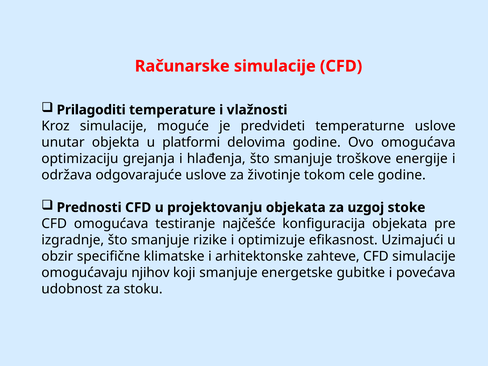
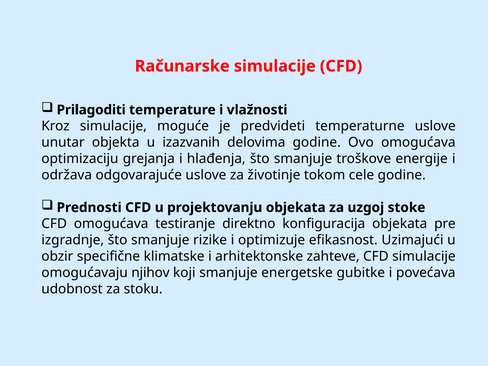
platformi: platformi -> izazvanih (191, 142)
najčešće: najčešće -> direktno (249, 224)
